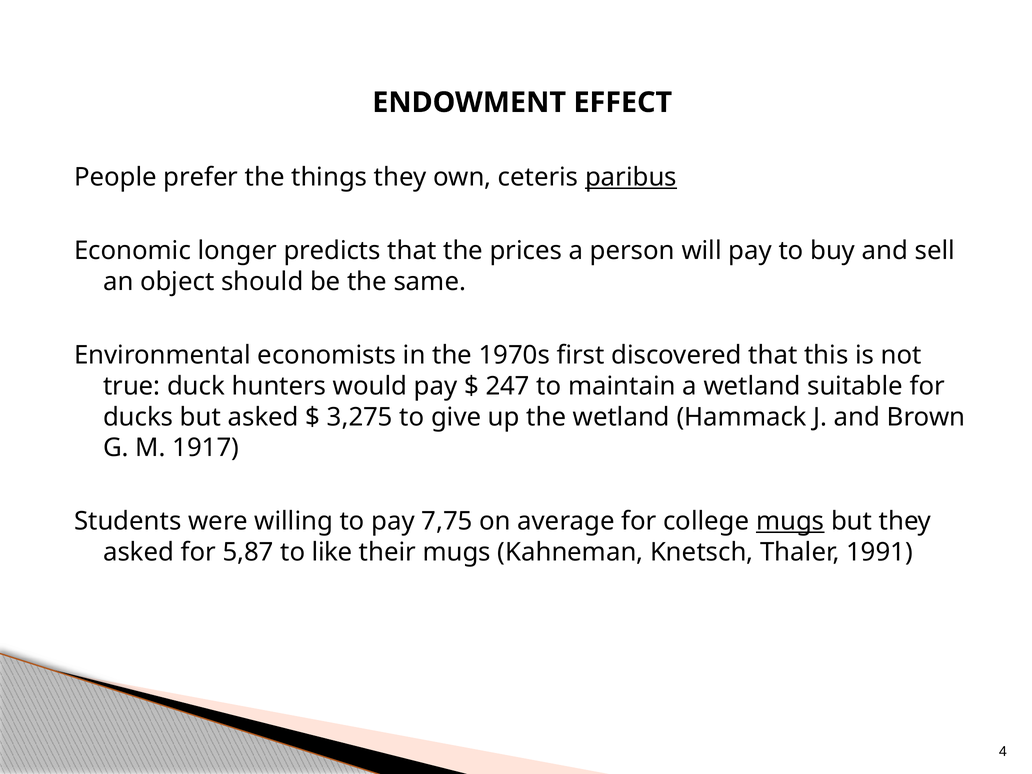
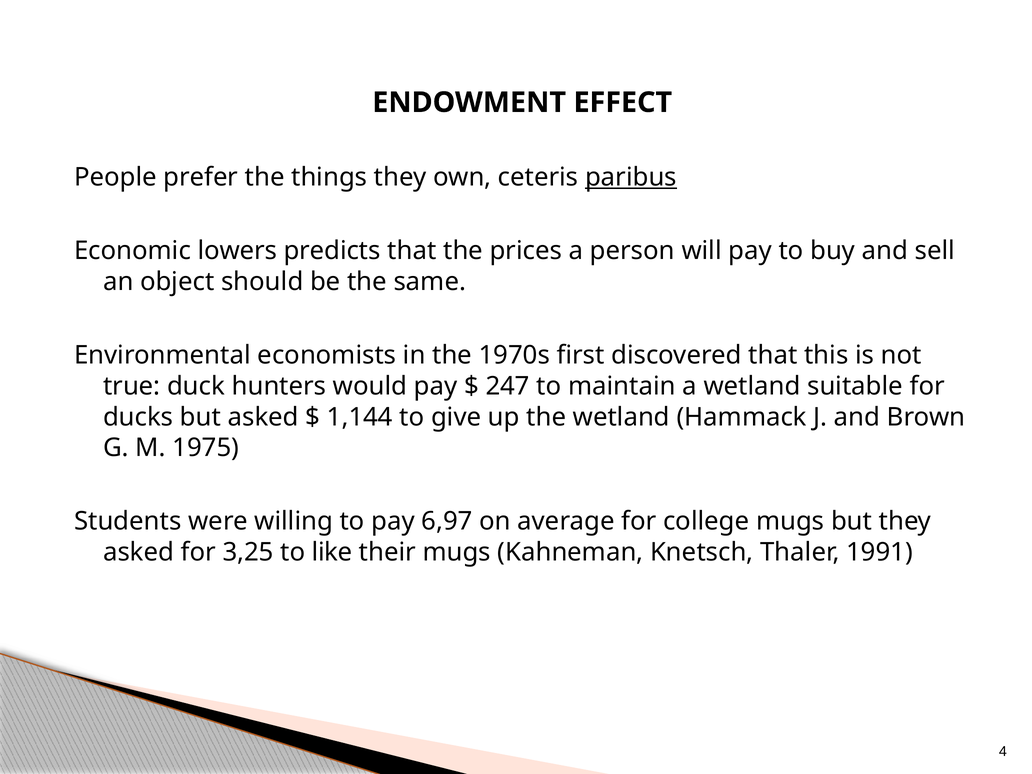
longer: longer -> lowers (237, 251)
3,275: 3,275 -> 1,144 (360, 417)
1917: 1917 -> 1975 (206, 448)
7,75: 7,75 -> 6,97 (447, 521)
mugs underline: present -> none (790, 521)
5,87: 5,87 -> 3,25 (248, 552)
